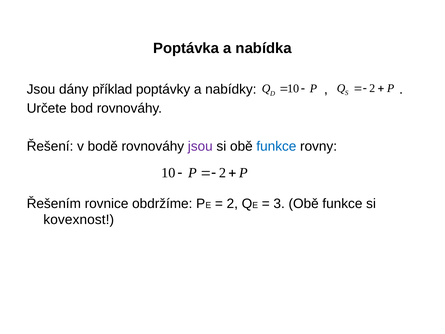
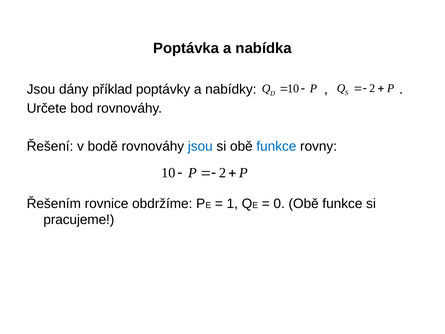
jsou colour: purple -> blue (200, 146)
2: 2 -> 1 (232, 203)
3: 3 -> 0 (279, 203)
kovexnost: kovexnost -> pracujeme (79, 220)
